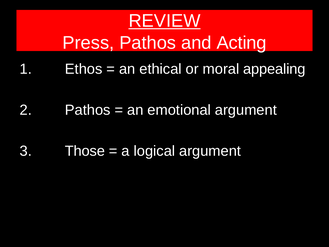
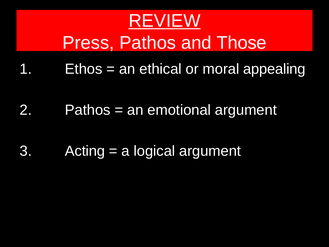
Acting: Acting -> Those (242, 43)
Those: Those -> Acting (85, 151)
